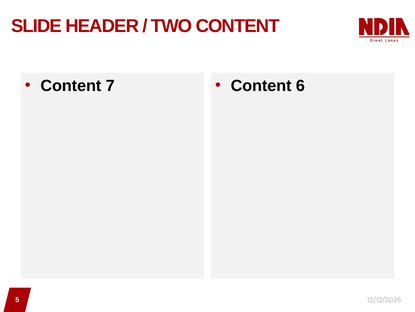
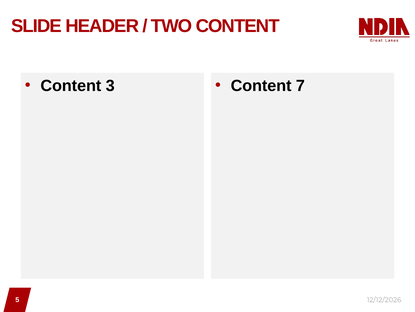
7: 7 -> 3 (110, 86)
6: 6 -> 7 (300, 86)
